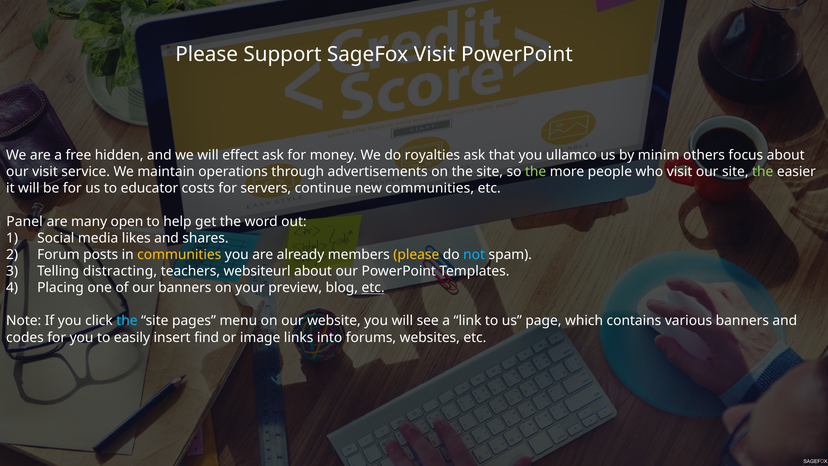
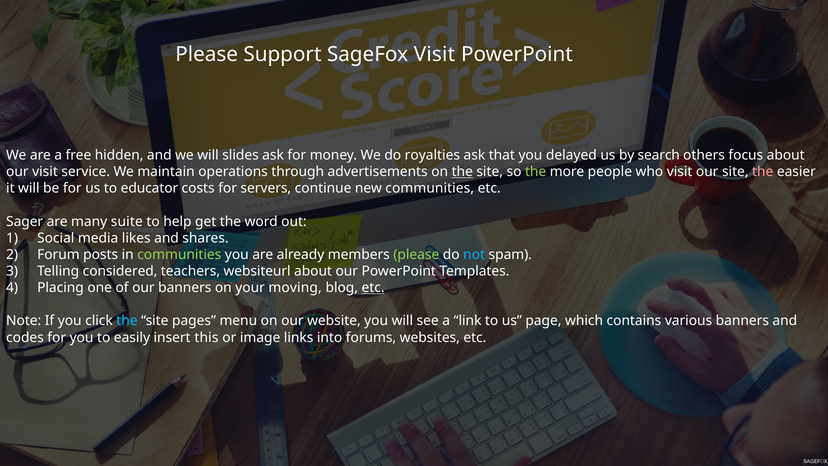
effect: effect -> slides (241, 155)
ullamco: ullamco -> delayed (571, 155)
minim: minim -> search (659, 155)
the underline: none -> present (462, 172)
the colour: light green -> pink (763, 172)
Panel: Panel -> Sager (25, 221)
open: open -> suite (127, 221)
communities colour: yellow -> light green (179, 255)
please colour: yellow -> light green (416, 255)
distracting: distracting -> considered (120, 271)
preview: preview -> moving (295, 288)
find: find -> this (206, 337)
